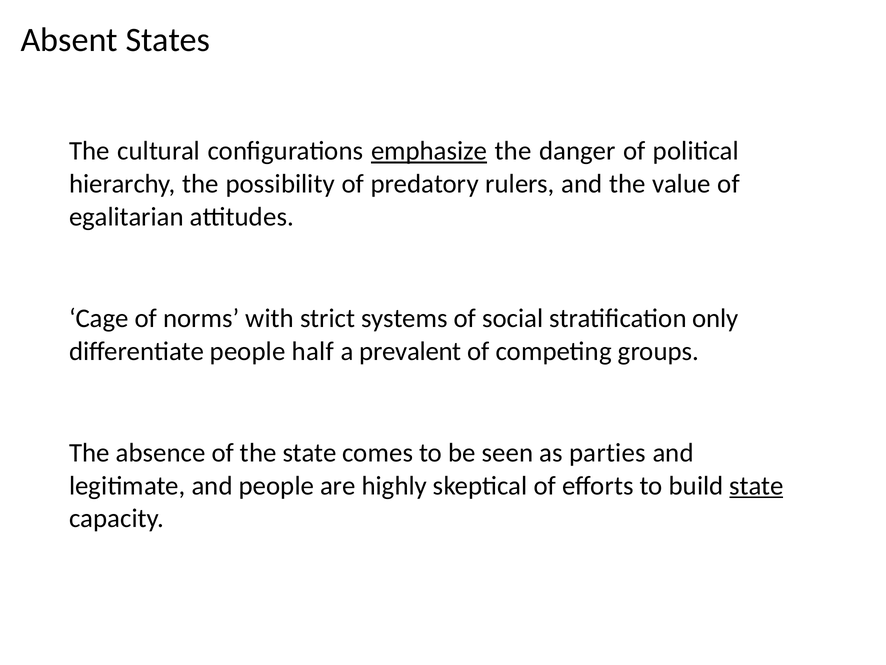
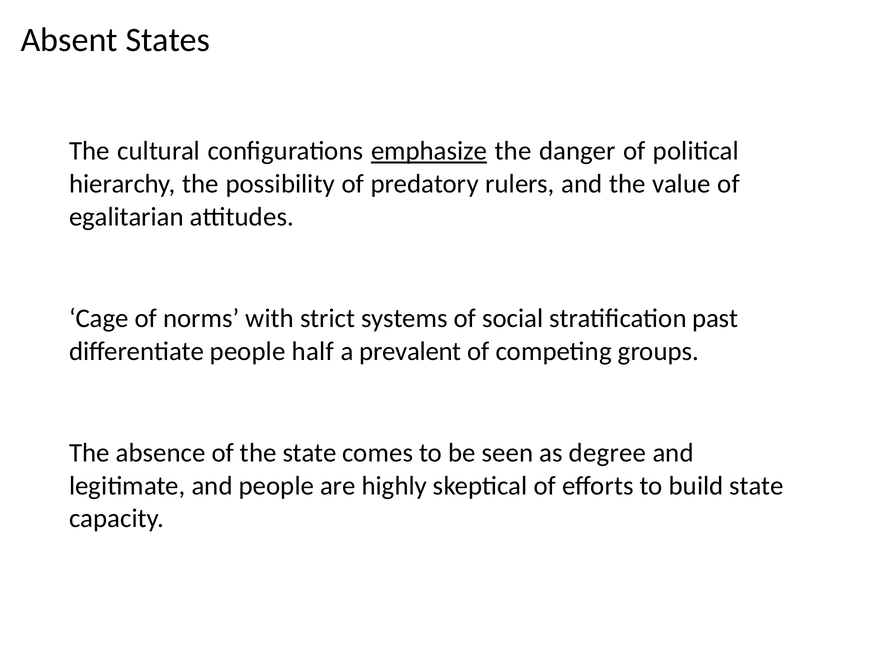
only: only -> past (715, 318)
parties: parties -> degree (608, 453)
state underline: present -> none (756, 486)
